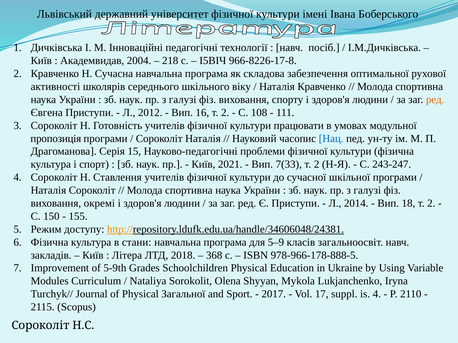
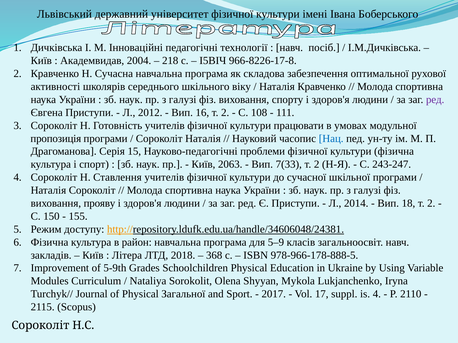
ред colour: orange -> purple (435, 100)
2021: 2021 -> 2063 (230, 165)
окремі: окремі -> прояву (99, 204)
стани: стани -> район (137, 243)
